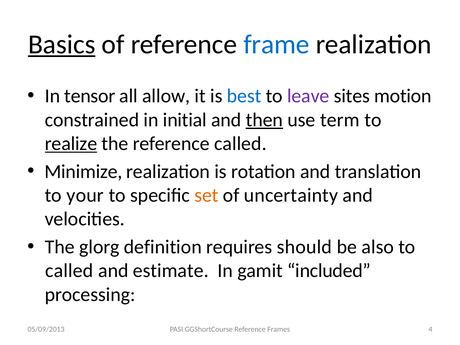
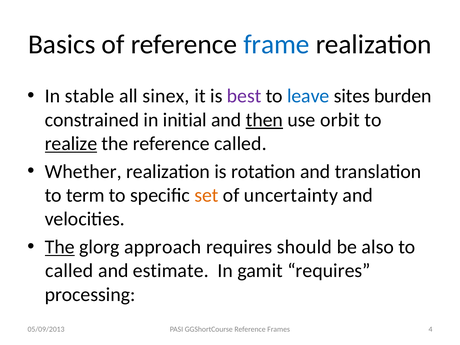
Basics underline: present -> none (62, 44)
tensor: tensor -> stable (90, 96)
allow: allow -> sinex (166, 96)
best colour: blue -> purple (244, 96)
leave colour: purple -> blue (308, 96)
motion: motion -> burden (403, 96)
term: term -> orbit (340, 120)
Minimize: Minimize -> Whether (83, 172)
your: your -> term (85, 195)
The underline: none -> present (60, 247)
definition: definition -> approach (163, 247)
gamit included: included -> requires (329, 271)
